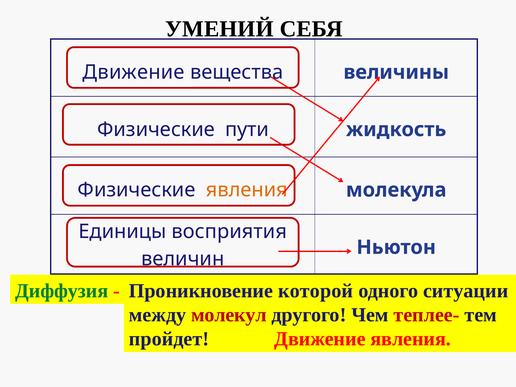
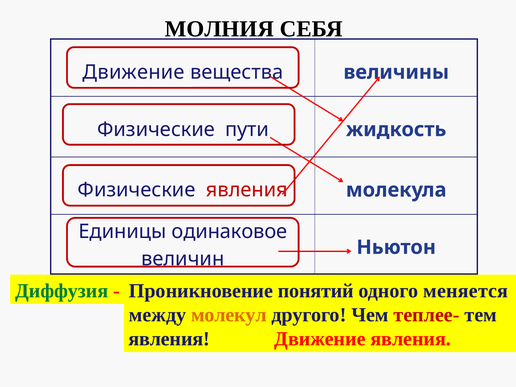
УМЕНИЙ: УМЕНИЙ -> МОЛНИЯ (219, 29)
явления colour: orange -> red (247, 190)
восприятия: восприятия -> одинаковое (229, 232)
которой: которой -> понятий (316, 291)
ситуации: ситуации -> меняется (466, 291)
молекул colour: red -> orange (229, 315)
пройдет: пройдет -> явления (169, 339)
